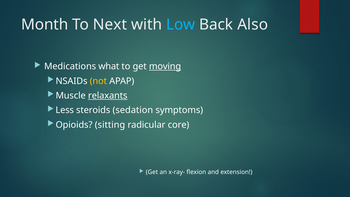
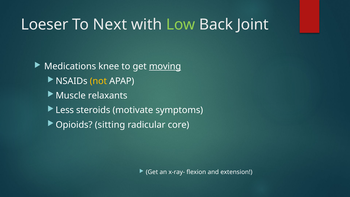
Month: Month -> Loeser (45, 25)
Low colour: light blue -> light green (181, 25)
Also: Also -> Joint (253, 25)
what: what -> knee (109, 66)
relaxants underline: present -> none (108, 96)
sedation: sedation -> motivate (133, 110)
